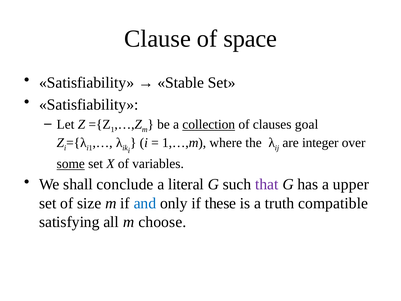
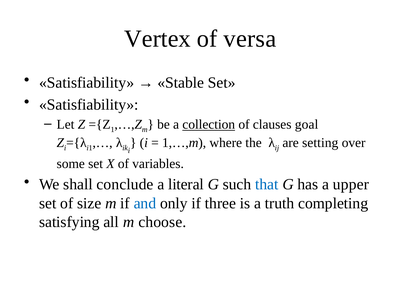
Clause: Clause -> Vertex (158, 39)
space: space -> versa (250, 39)
integer: integer -> setting (320, 143)
some underline: present -> none (71, 164)
that colour: purple -> blue (267, 184)
these: these -> three (220, 203)
compatible: compatible -> completing (333, 203)
